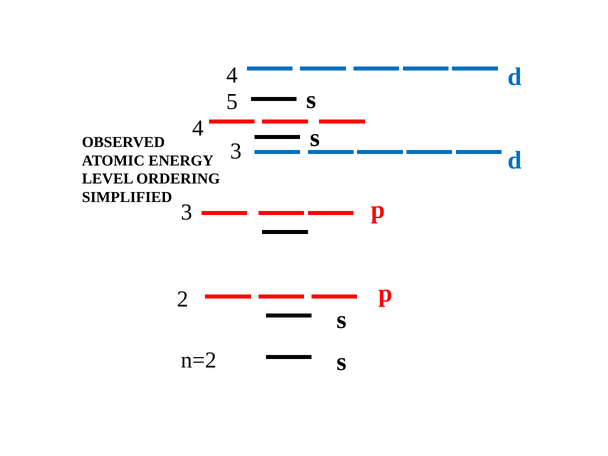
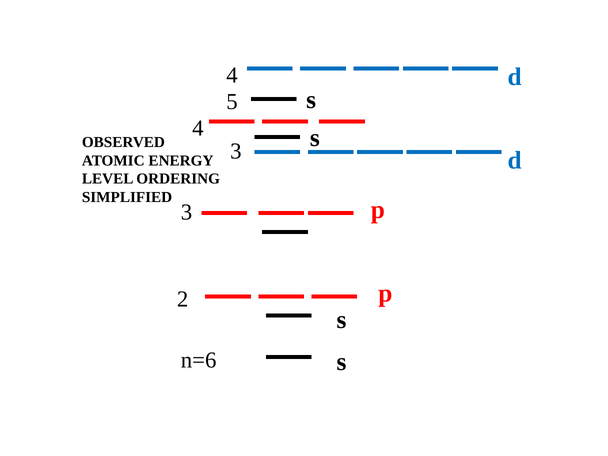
n=2: n=2 -> n=6 (199, 360)
